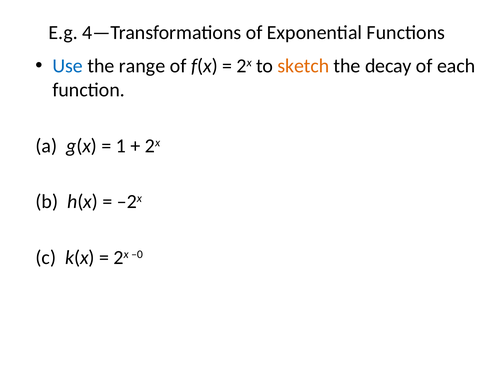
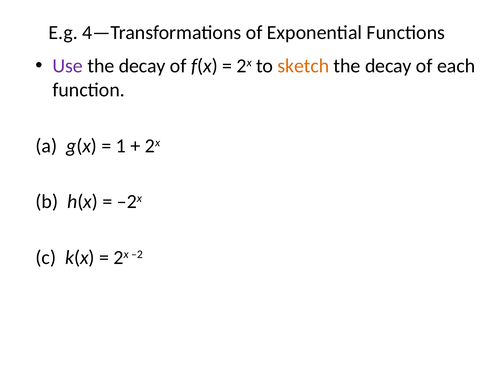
Use colour: blue -> purple (68, 66)
range: range -> decay (142, 66)
–0: –0 -> –2 (137, 254)
